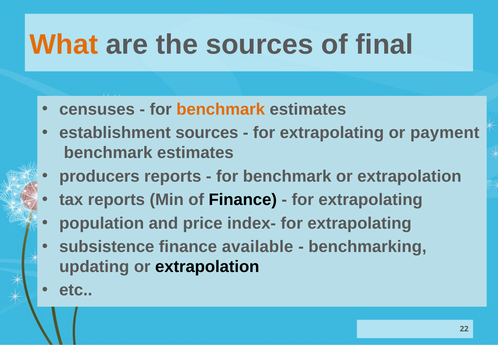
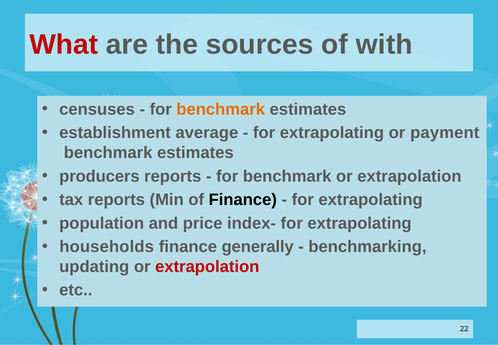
What colour: orange -> red (64, 45)
final: final -> with (384, 45)
establishment sources: sources -> average (207, 133)
subsistence: subsistence -> households (107, 247)
available: available -> generally (258, 247)
extrapolation colour: black -> red (207, 267)
